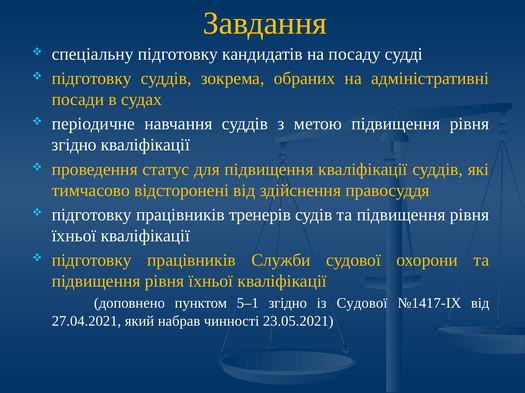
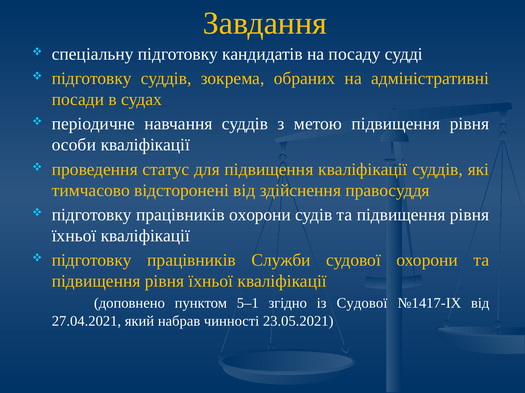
згідно: згідно -> особи (74, 145)
працівників тренерів: тренерів -> охорони (260, 215)
